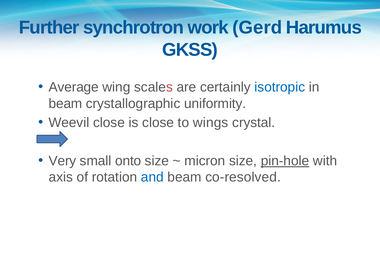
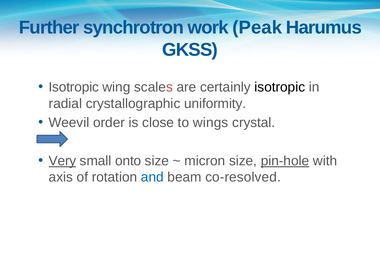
Gerd: Gerd -> Peak (257, 28)
Average: Average -> Isotropic (74, 87)
isotropic colour: blue -> black (280, 87)
beam: beam -> radial (65, 104)
Weevil close: close -> order (109, 123)
Very underline: none -> present (62, 161)
